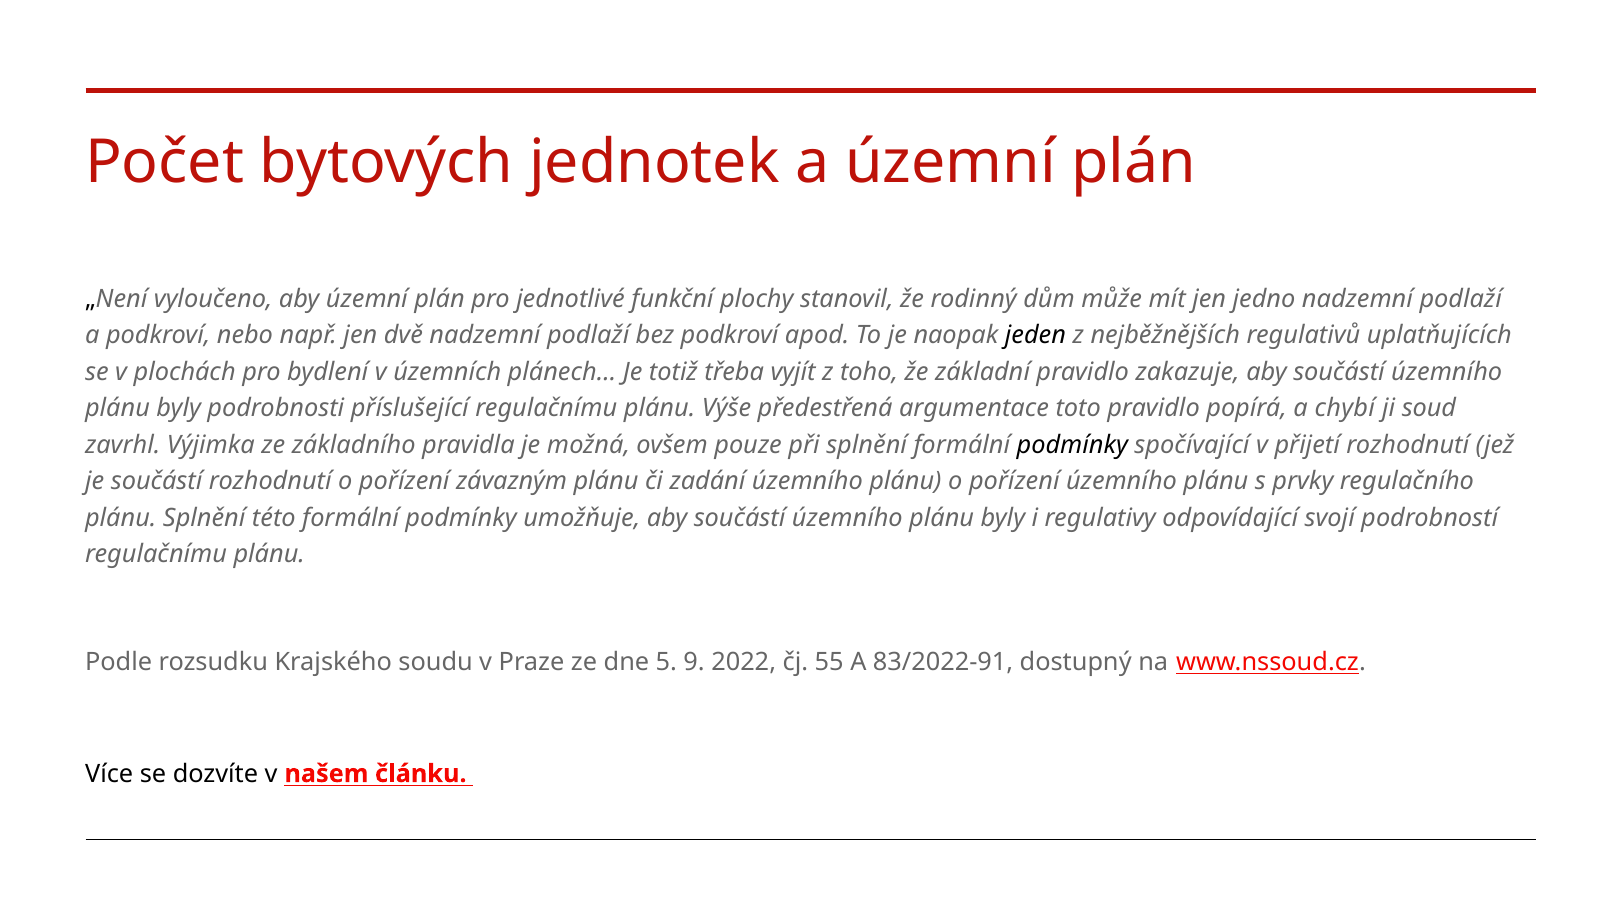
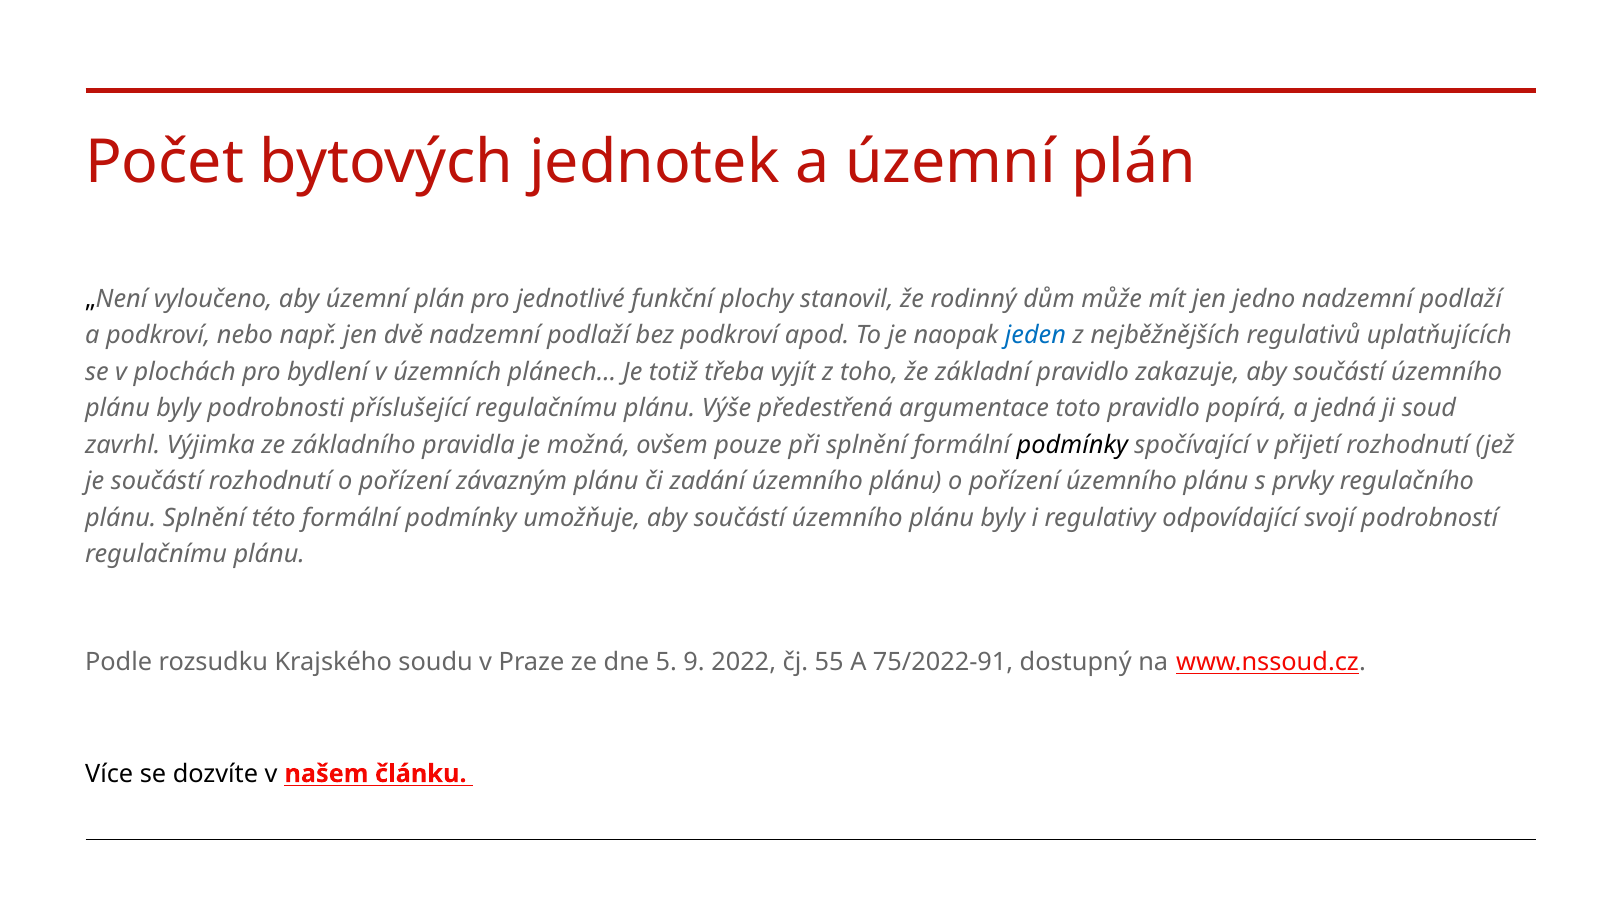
jeden colour: black -> blue (1035, 336)
chybí: chybí -> jedná (1345, 409)
83/2022-91: 83/2022-91 -> 75/2022-91 (943, 662)
